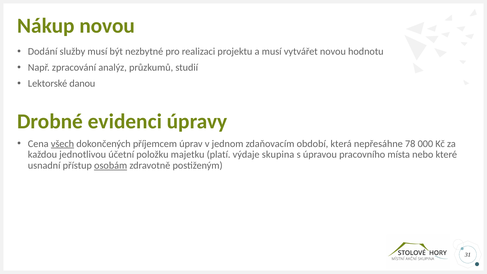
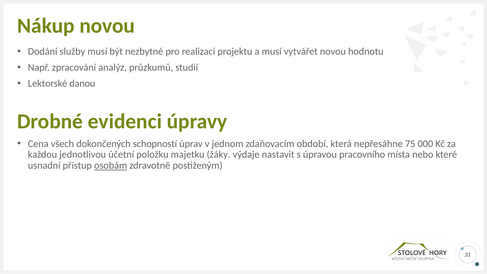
všech underline: present -> none (62, 144)
příjemcem: příjemcem -> schopností (155, 144)
78: 78 -> 75 (410, 144)
platí: platí -> žáky (219, 155)
skupina: skupina -> nastavit (278, 155)
